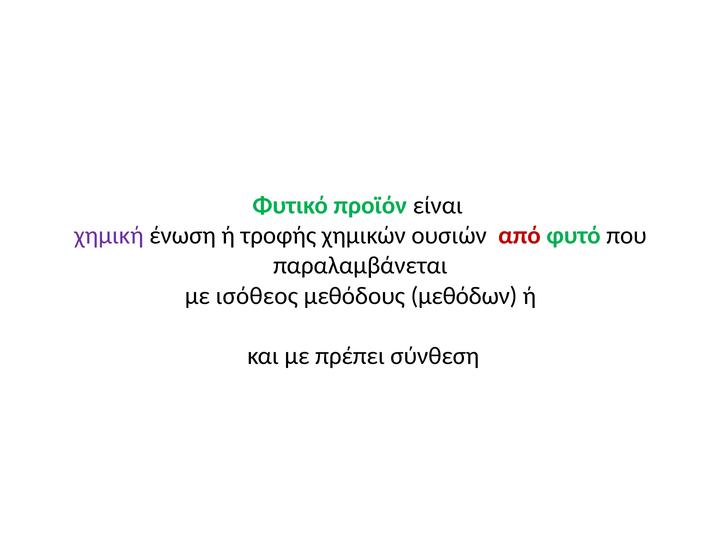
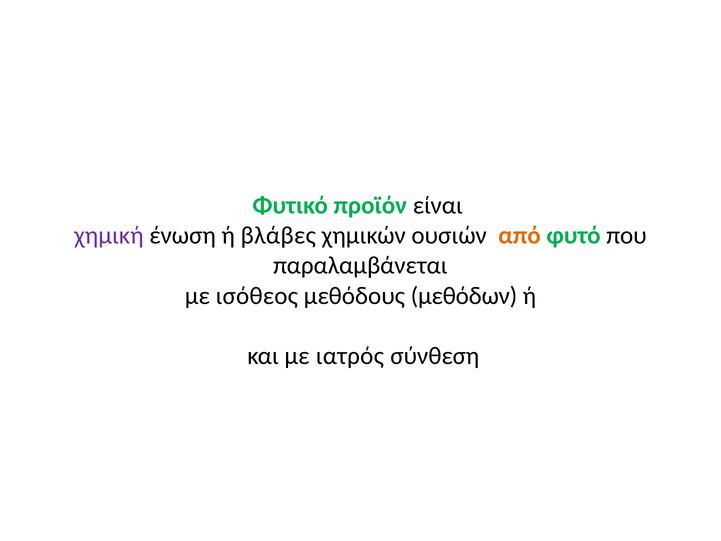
τροφής: τροφής -> βλάβες (278, 236)
από colour: red -> orange (519, 236)
πρέπει: πρέπει -> ιατρός (350, 356)
